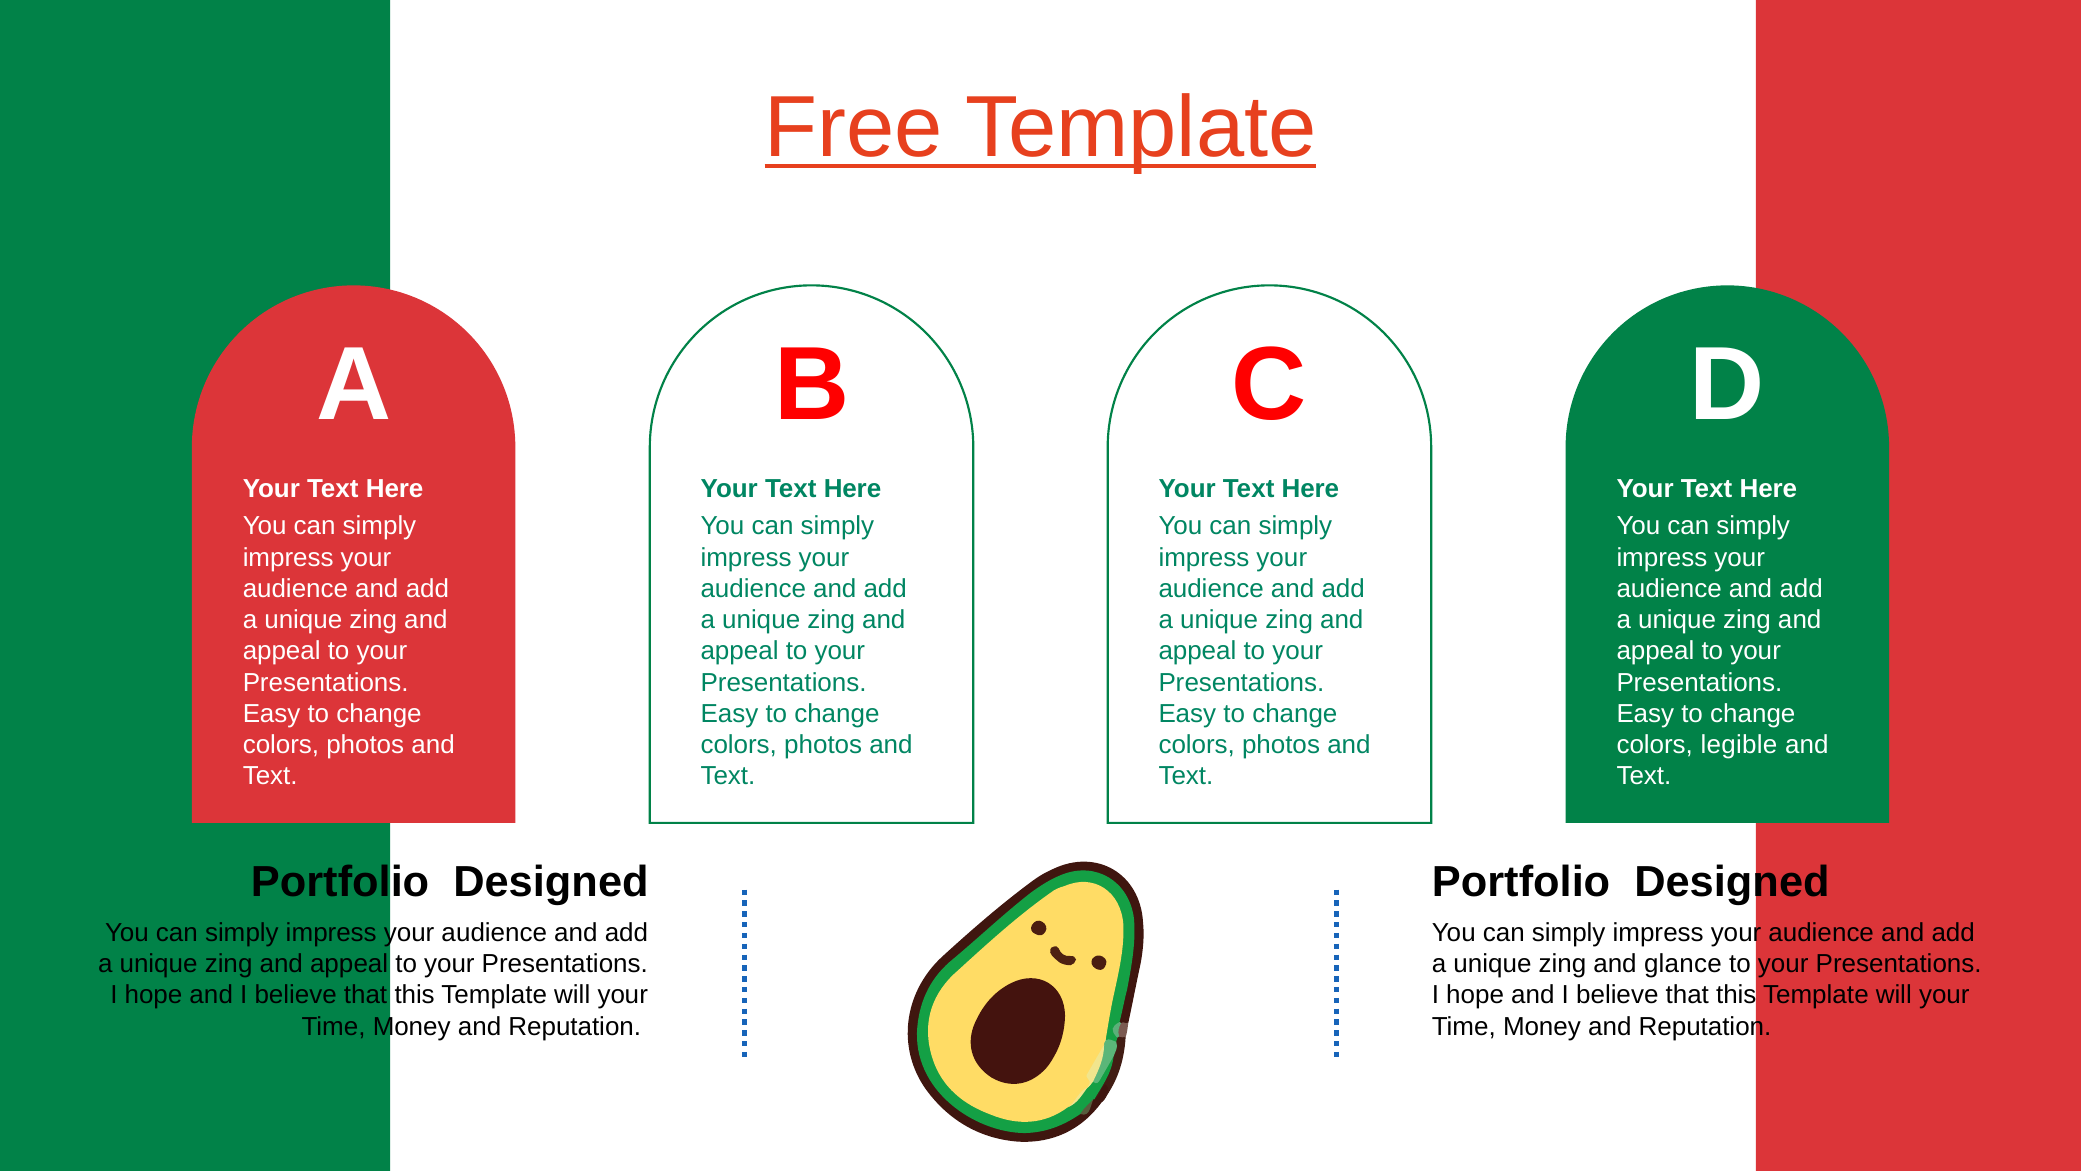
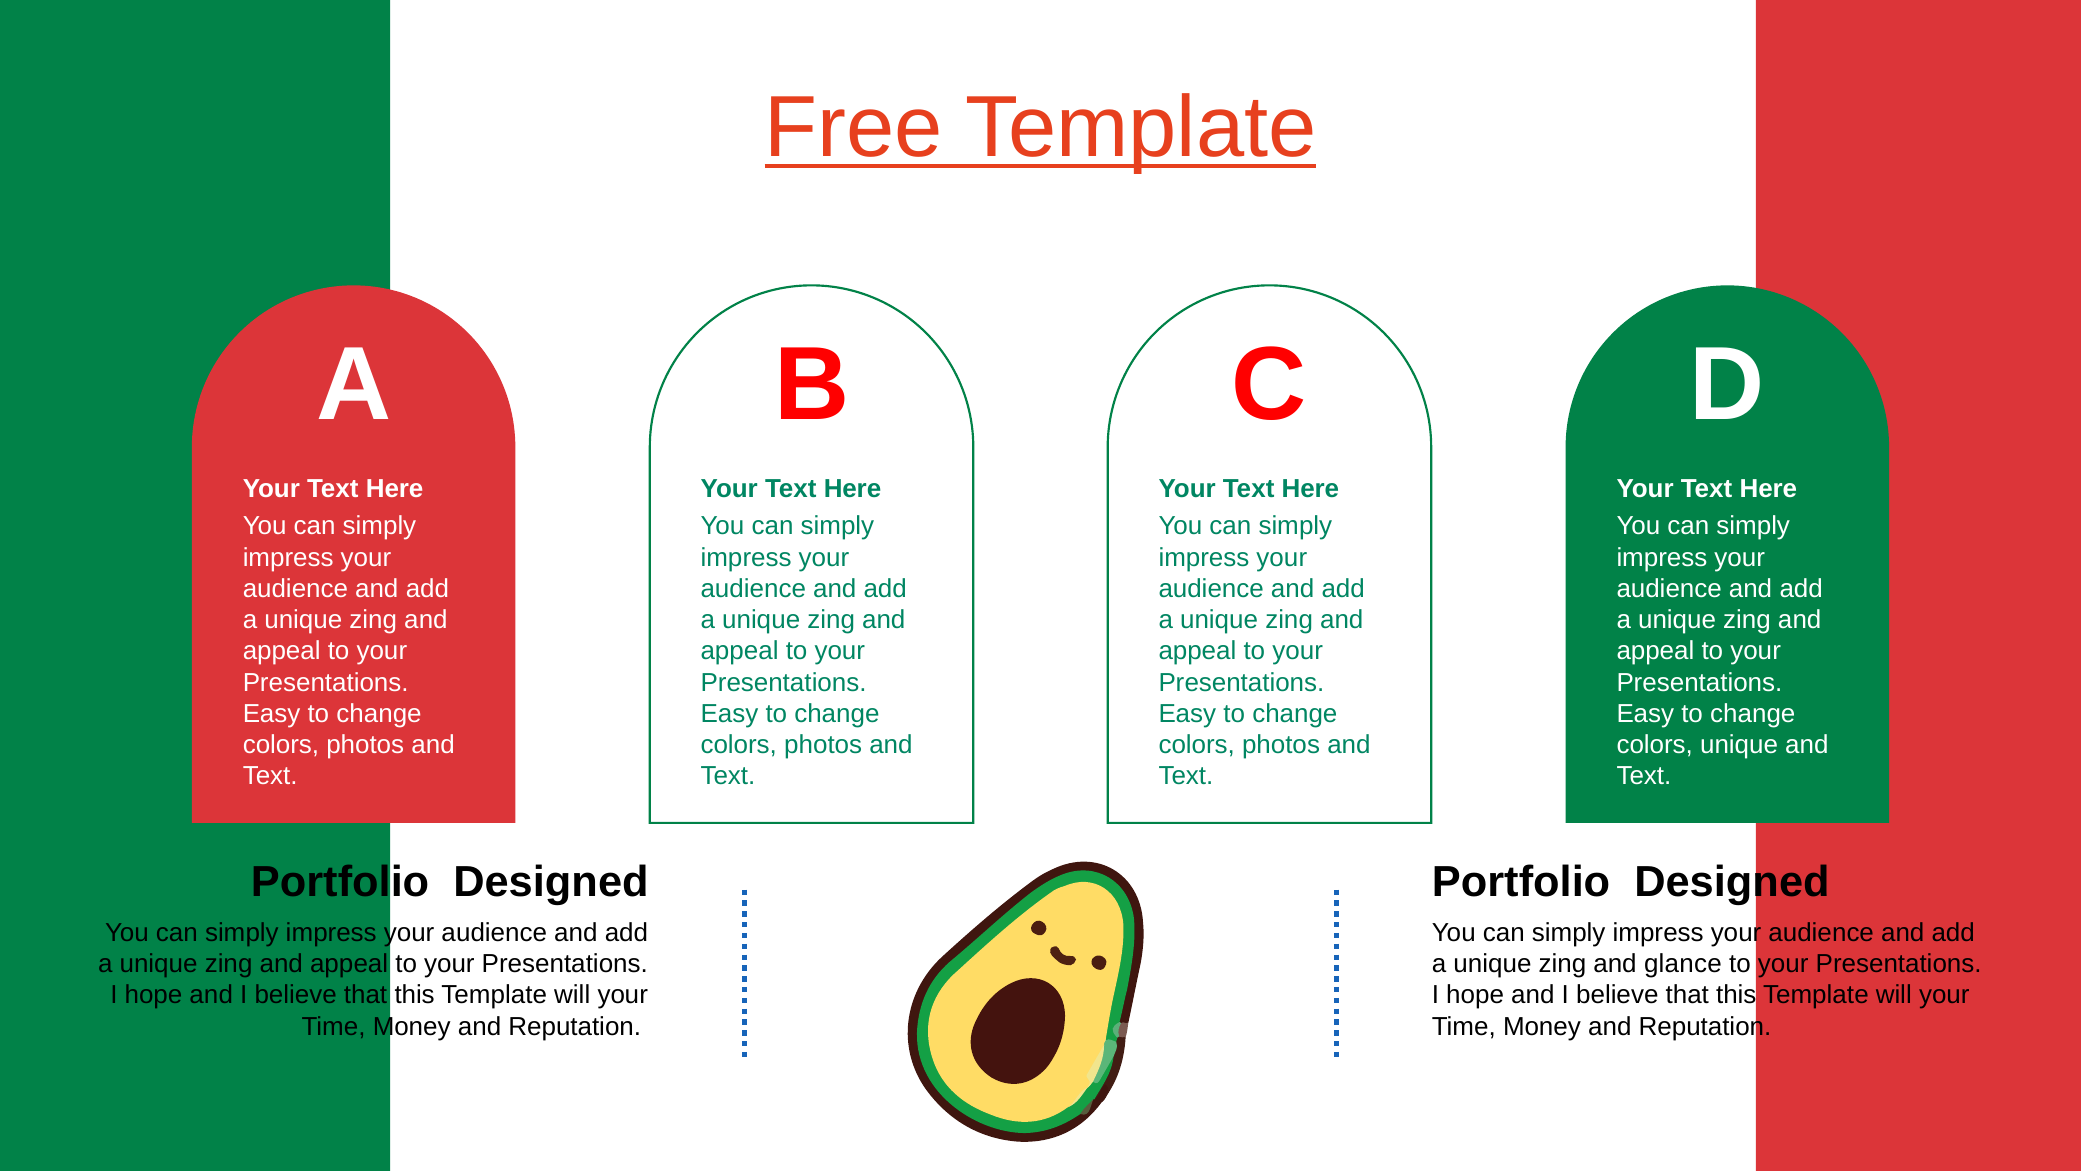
colors legible: legible -> unique (1739, 745)
